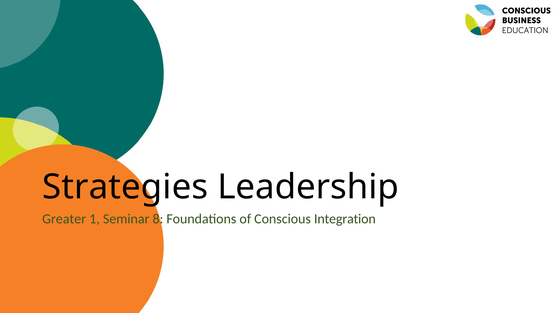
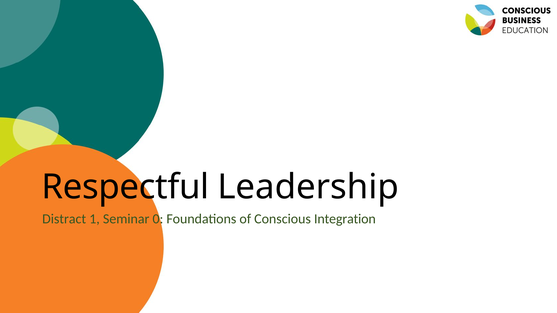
Strategies: Strategies -> Respectful (125, 187)
Greater: Greater -> Distract (64, 219)
8: 8 -> 0 (158, 219)
